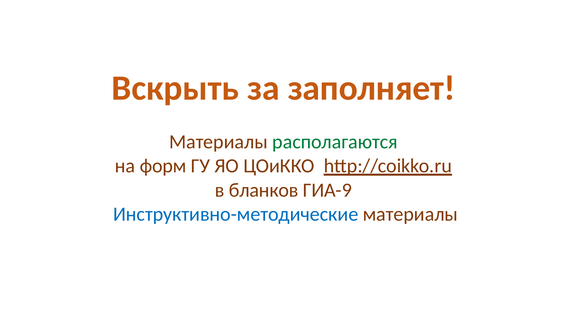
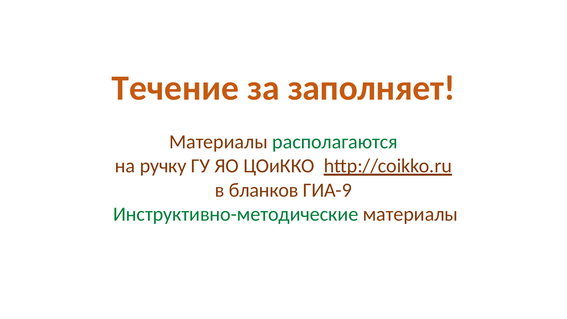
Вскрыть: Вскрыть -> Течение (175, 88)
форм: форм -> ручку (163, 166)
Инструктивно-методические colour: blue -> green (236, 214)
